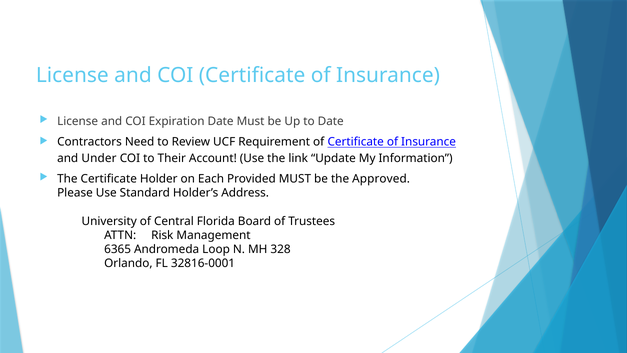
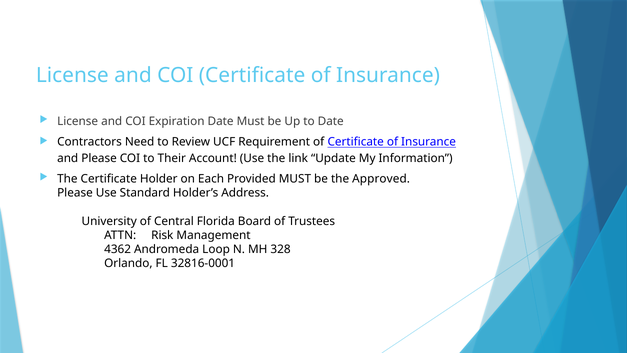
and Under: Under -> Please (99, 158)
6365: 6365 -> 4362 (118, 249)
